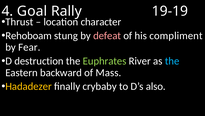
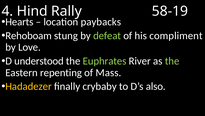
Goal: Goal -> Hind (32, 11)
19-19: 19-19 -> 58-19 (170, 11)
Thrust: Thrust -> Hearts (19, 22)
character: character -> paybacks (101, 22)
defeat colour: pink -> light green (107, 35)
Fear: Fear -> Love (29, 47)
destruction: destruction -> understood (39, 61)
the colour: light blue -> light green (172, 61)
backward: backward -> repenting (61, 72)
